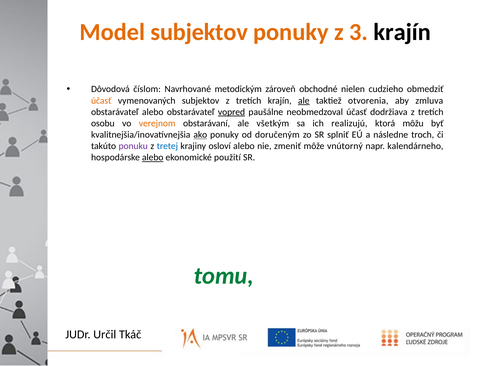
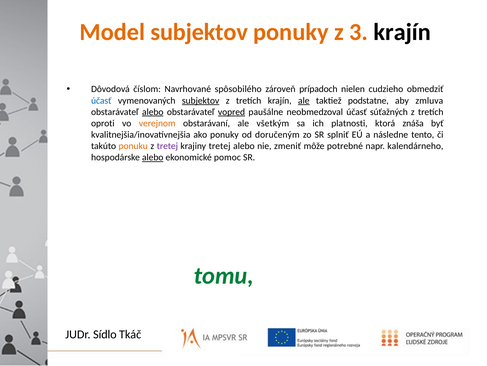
metodickým: metodickým -> spôsobilého (238, 89)
obchodné: obchodné -> prípadoch (318, 89)
účasť colour: orange -> blue (101, 100)
subjektov underline: none -> present (201, 100)
otvorenia: otvorenia -> podstatne (368, 100)
alebo underline: none -> present (153, 112)
dodržiava: dodržiava -> súťažných (389, 112)
osobu: osobu -> oproti (103, 123)
realizujú: realizujú -> platnosti (349, 123)
môžu: môžu -> znáša (413, 123)
ako underline: present -> none (200, 134)
troch: troch -> tento (423, 134)
ponuku colour: purple -> orange (133, 146)
tretej colour: blue -> purple (167, 146)
krajiny osloví: osloví -> tretej (220, 146)
vnútorný: vnútorný -> potrebné (345, 146)
použití: použití -> pomoc (227, 157)
Určil: Určil -> Sídlo (105, 334)
